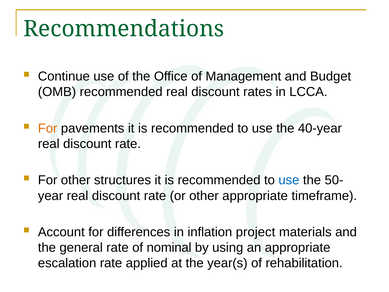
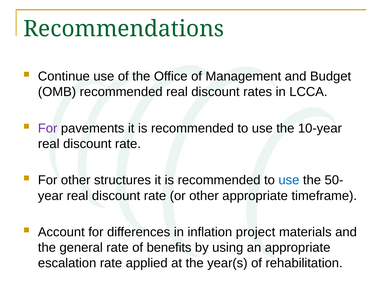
For colour: orange -> purple (48, 128)
40-year: 40-year -> 10-year (320, 128)
nominal: nominal -> benefits (169, 247)
